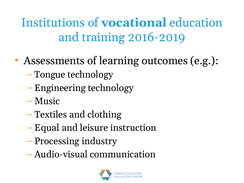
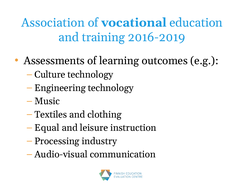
Institutions: Institutions -> Association (53, 23)
Tongue: Tongue -> Culture (50, 75)
